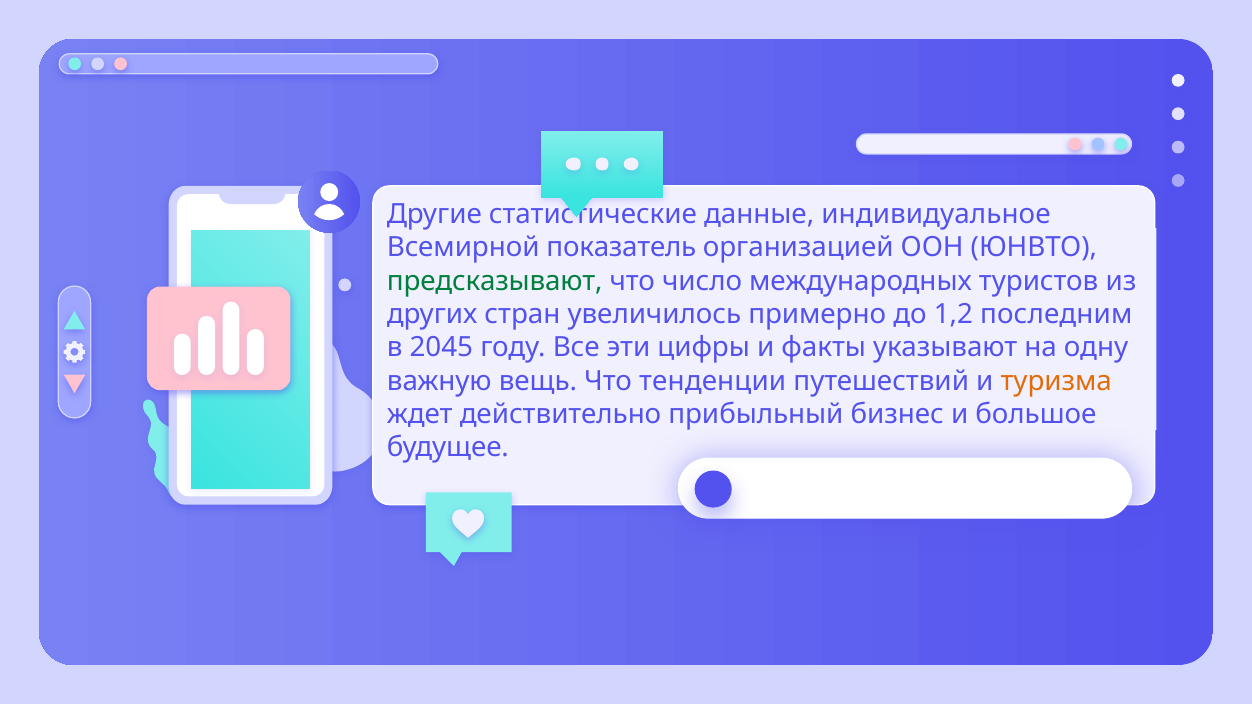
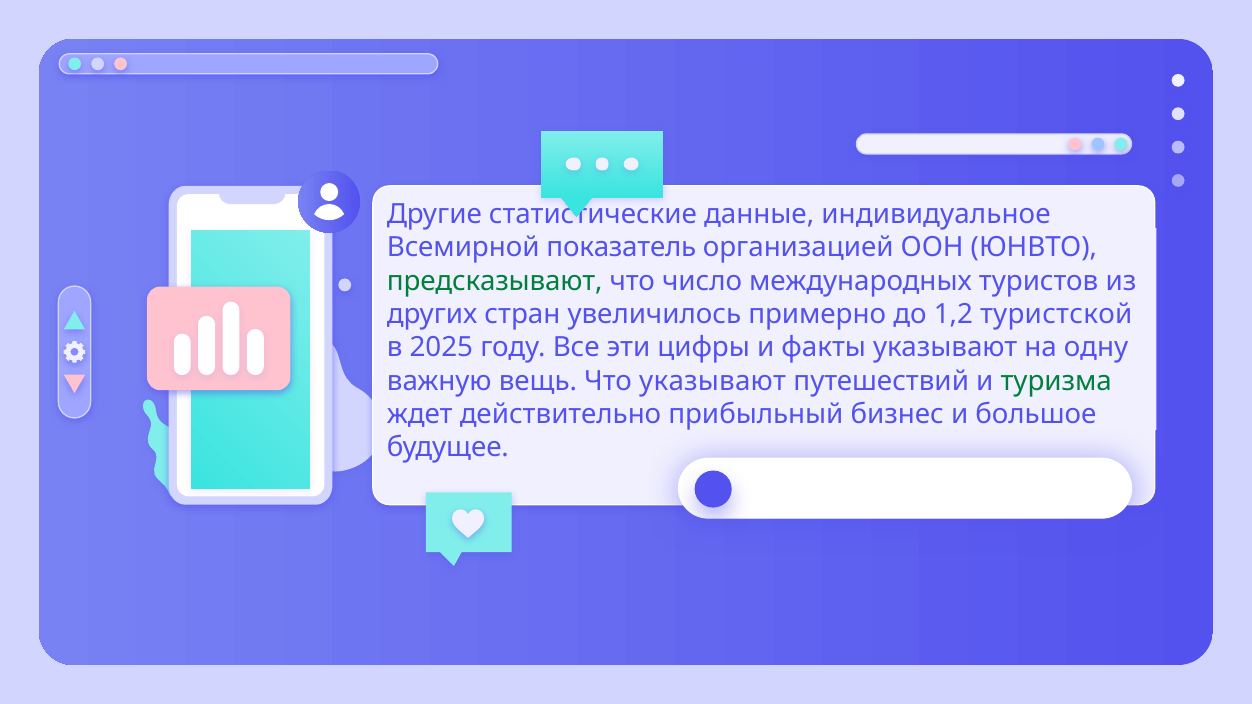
последним: последним -> туристской (1056, 314)
2045: 2045 -> 2025 (441, 348)
Что тенденции: тенденции -> указывают (713, 381)
туризма colour: orange -> green (1056, 381)
